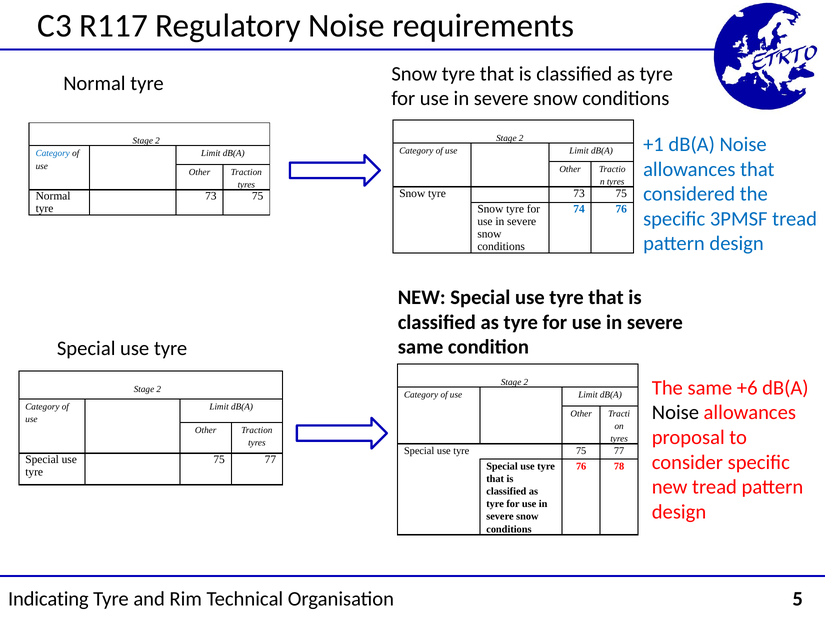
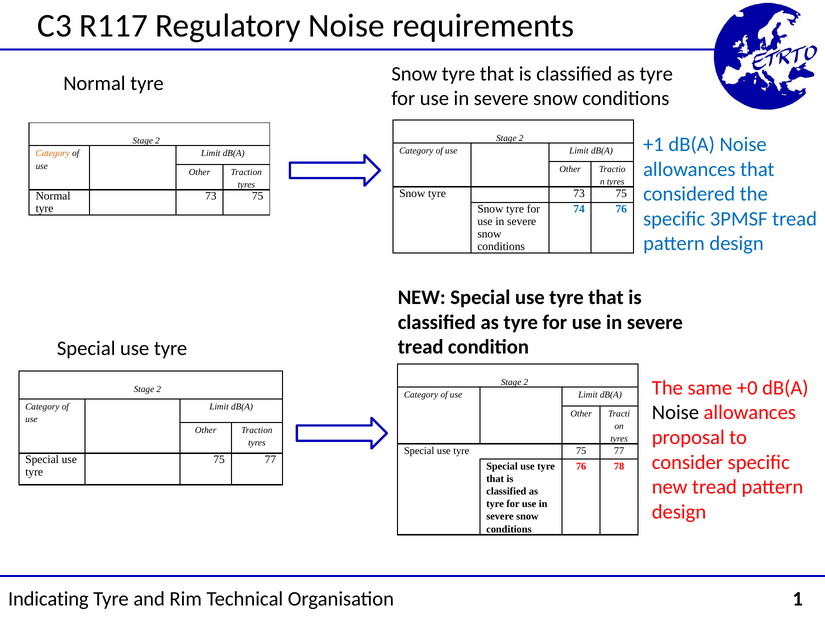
Category colour: blue -> orange (53, 153)
same: same -> tread (421, 347)
+6: +6 -> +0 (747, 388)
5: 5 -> 1 (798, 599)
